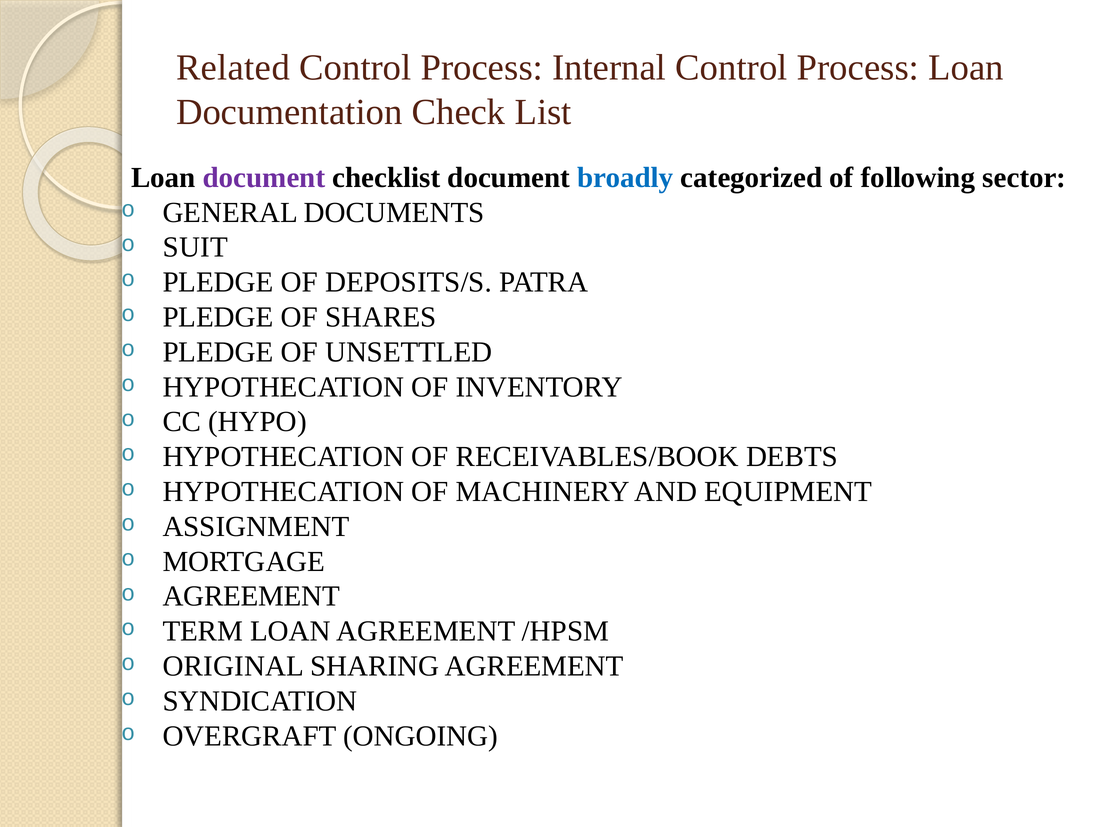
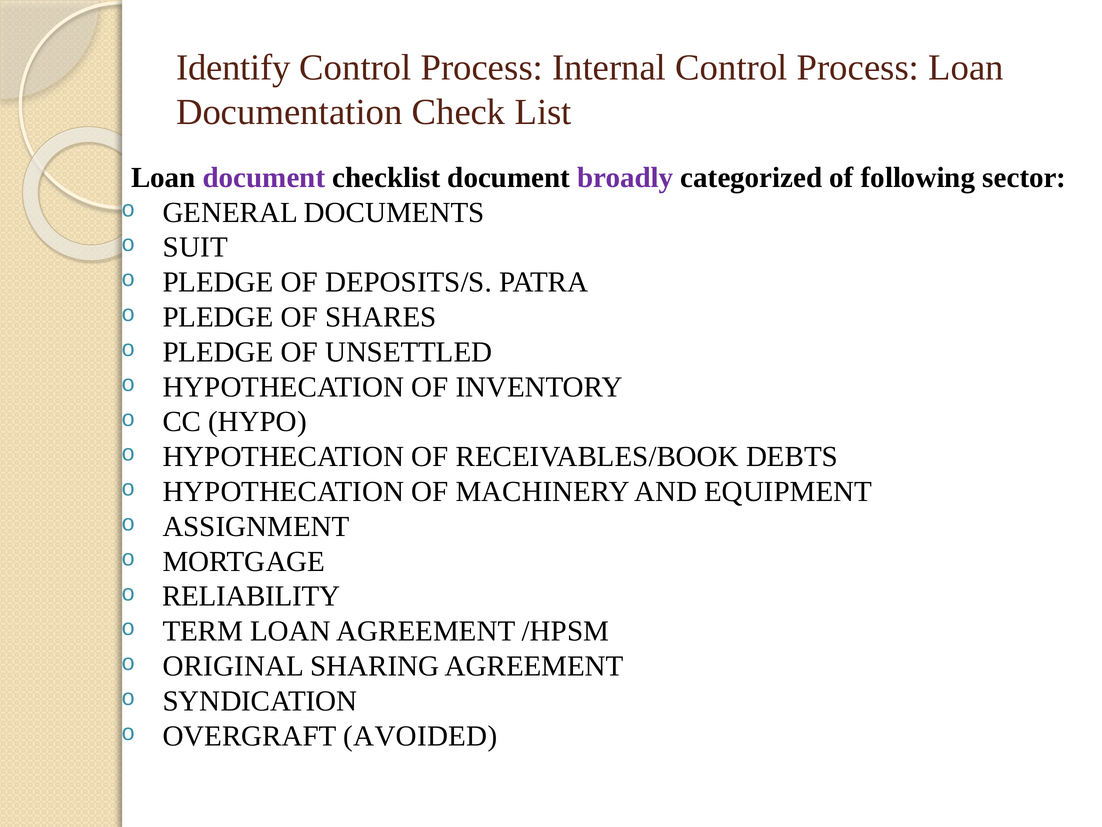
Related: Related -> Identify (233, 68)
broadly colour: blue -> purple (625, 177)
AGREEMENT: AGREEMENT -> RELIABILITY (251, 596)
ONGOING: ONGOING -> AVOIDED (420, 736)
